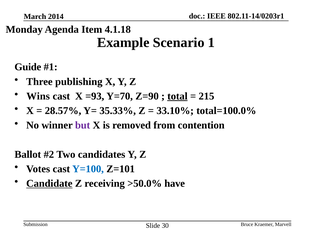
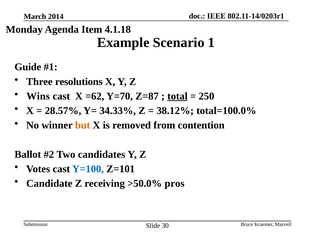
publishing: publishing -> resolutions (79, 82)
=93: =93 -> =62 (95, 96)
Z=90: Z=90 -> Z=87 (147, 96)
215: 215 -> 250 (206, 96)
35.33%: 35.33% -> 34.33% (118, 111)
33.10%: 33.10% -> 38.12% (175, 111)
but colour: purple -> orange (83, 125)
Candidate underline: present -> none (49, 183)
have: have -> pros (175, 183)
